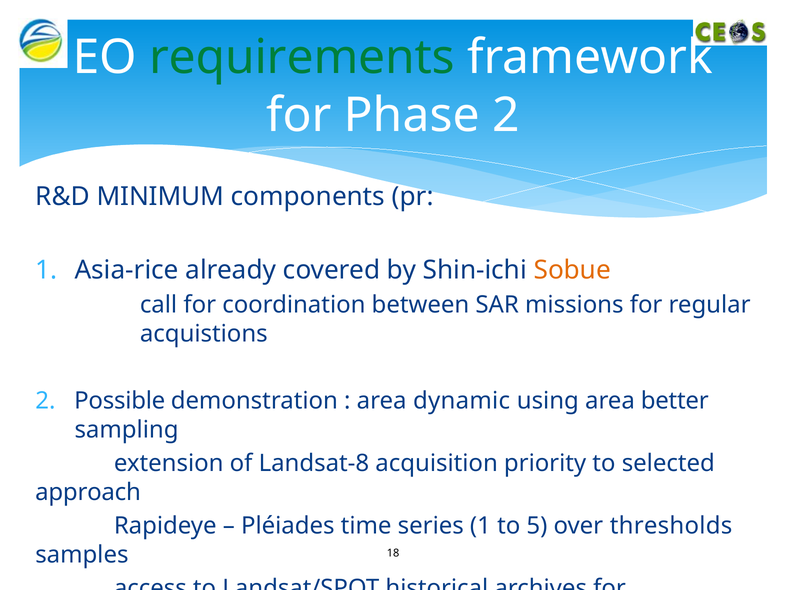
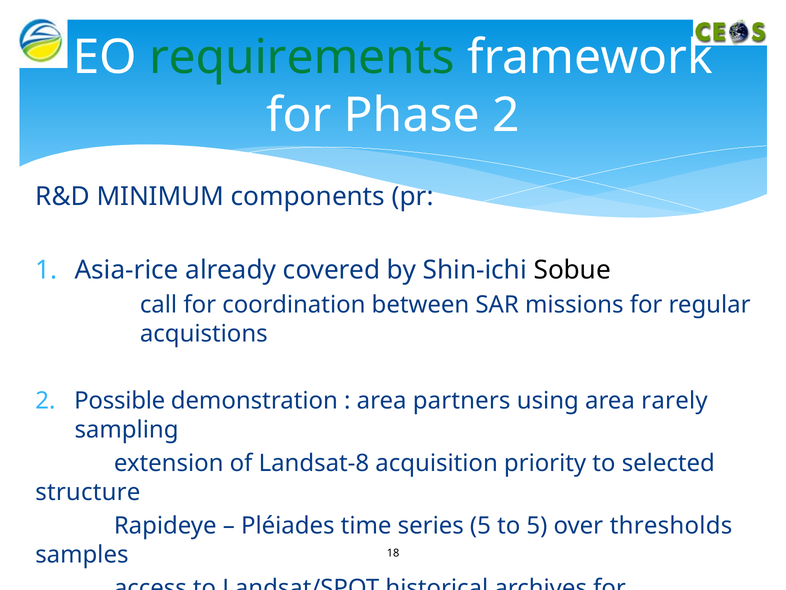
Sobue colour: orange -> black (572, 270)
dynamic: dynamic -> partners (462, 401)
better: better -> rarely (674, 401)
approach: approach -> structure (88, 492)
series 1: 1 -> 5 (480, 525)
